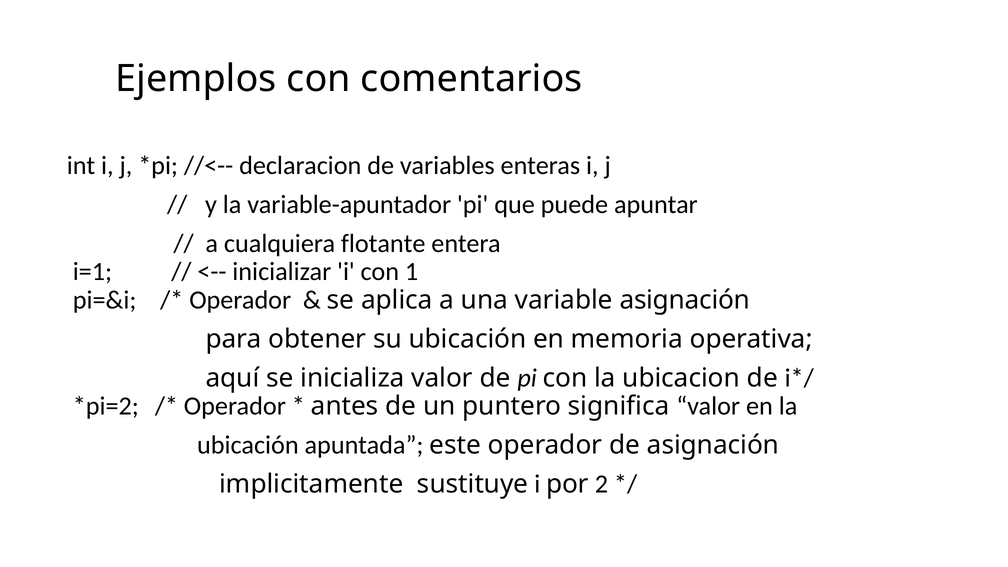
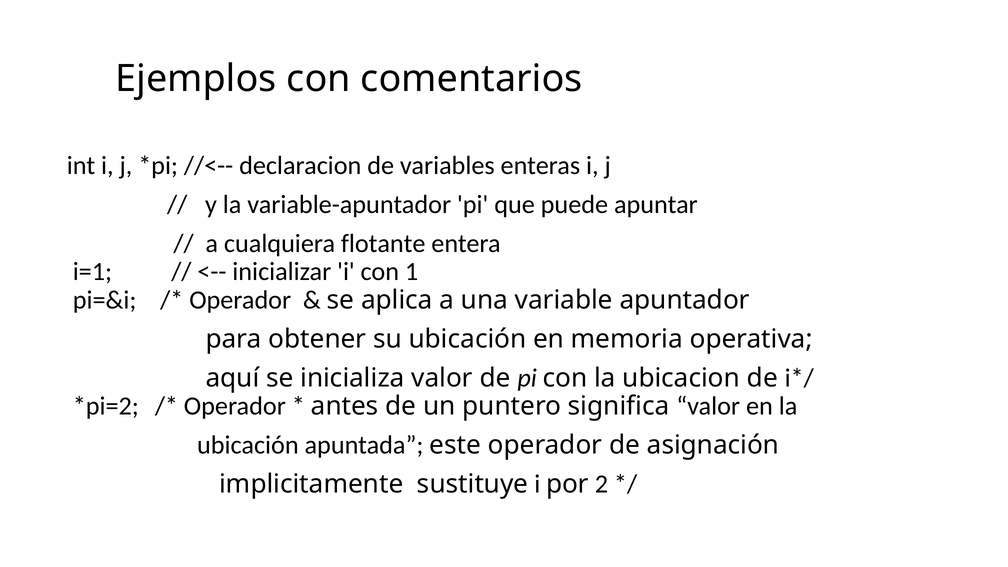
variable asignación: asignación -> apuntador (685, 300)
